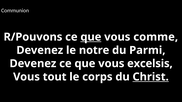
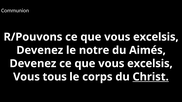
que underline: present -> none (91, 37)
comme: comme -> excelsis (156, 37)
Parmi: Parmi -> Aimés (147, 50)
tout: tout -> tous (55, 77)
